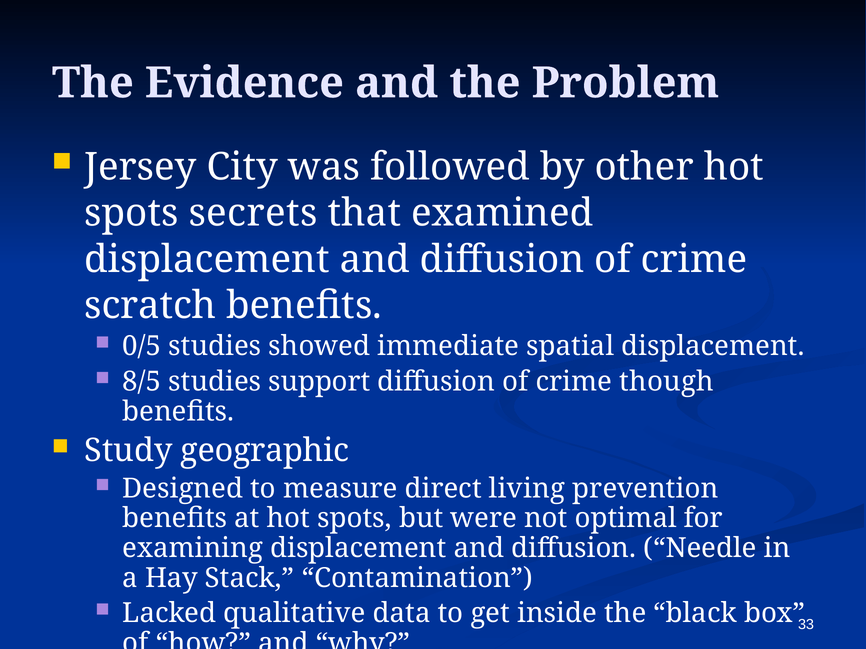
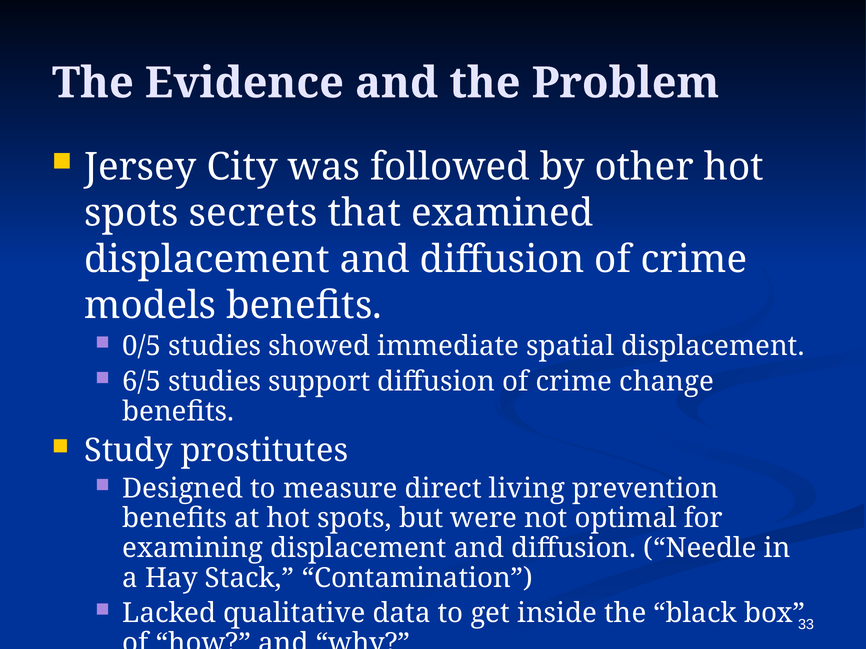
scratch: scratch -> models (150, 306)
8/5: 8/5 -> 6/5 (142, 382)
though: though -> change (667, 382)
geographic: geographic -> prostitutes (265, 451)
